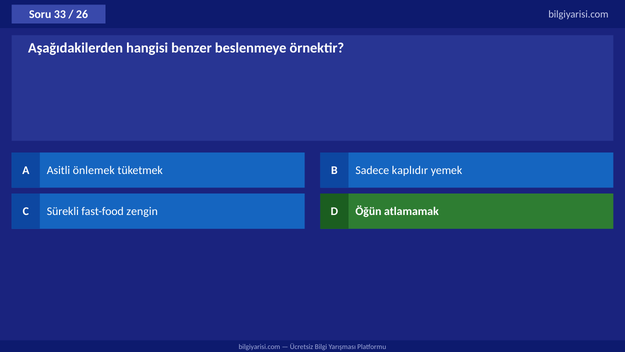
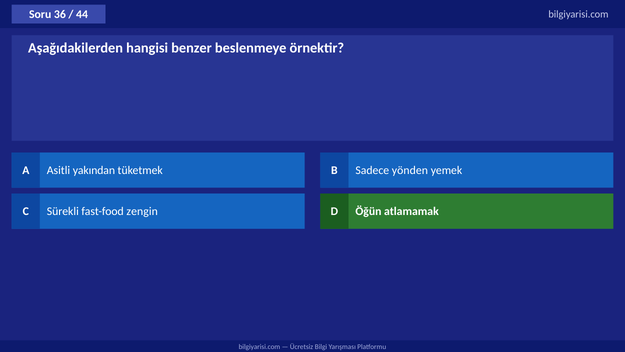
33: 33 -> 36 (60, 14)
26: 26 -> 44 (82, 14)
önlemek: önlemek -> yakından (94, 170)
kaplıdır: kaplıdır -> yönden (410, 170)
